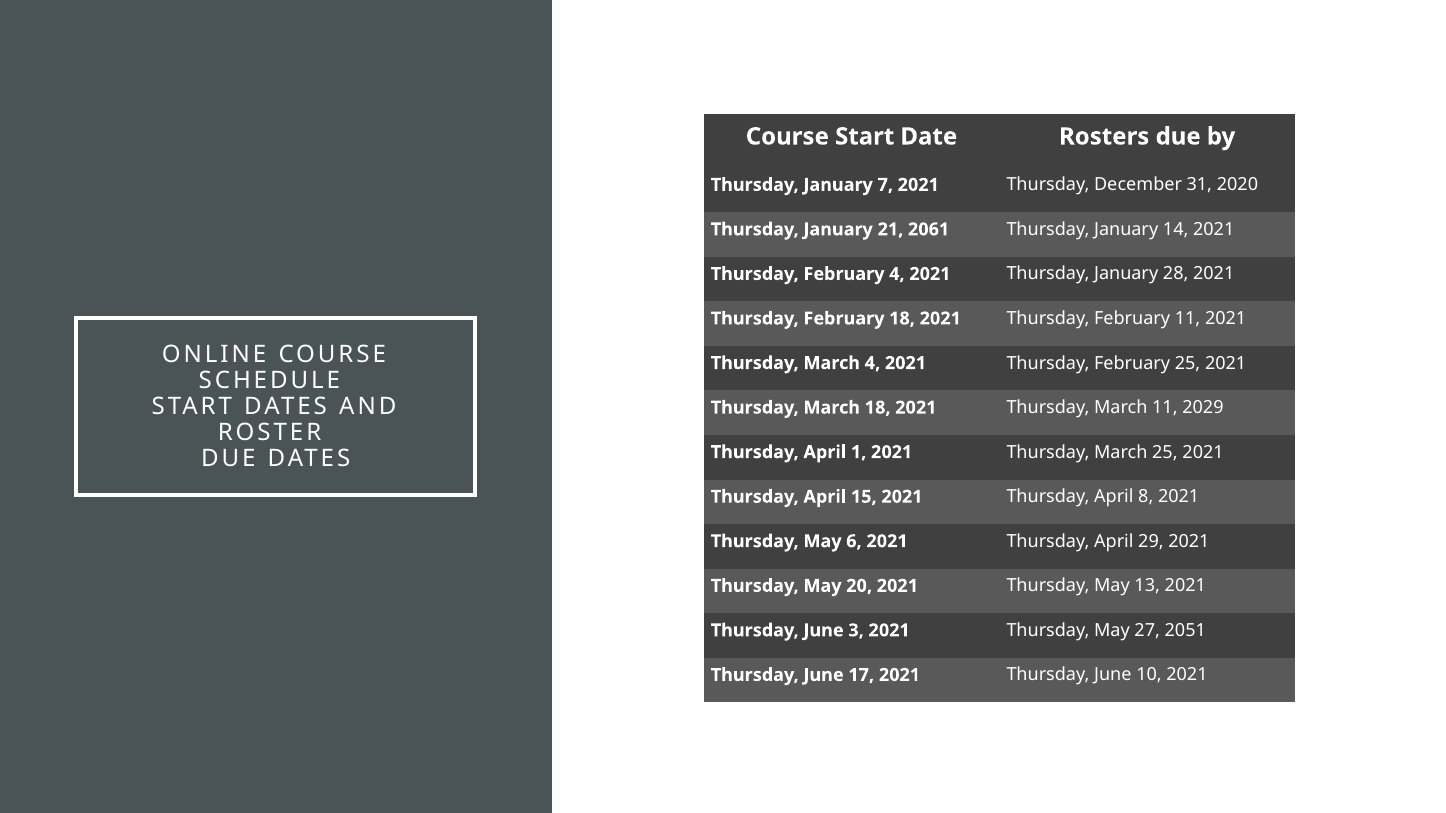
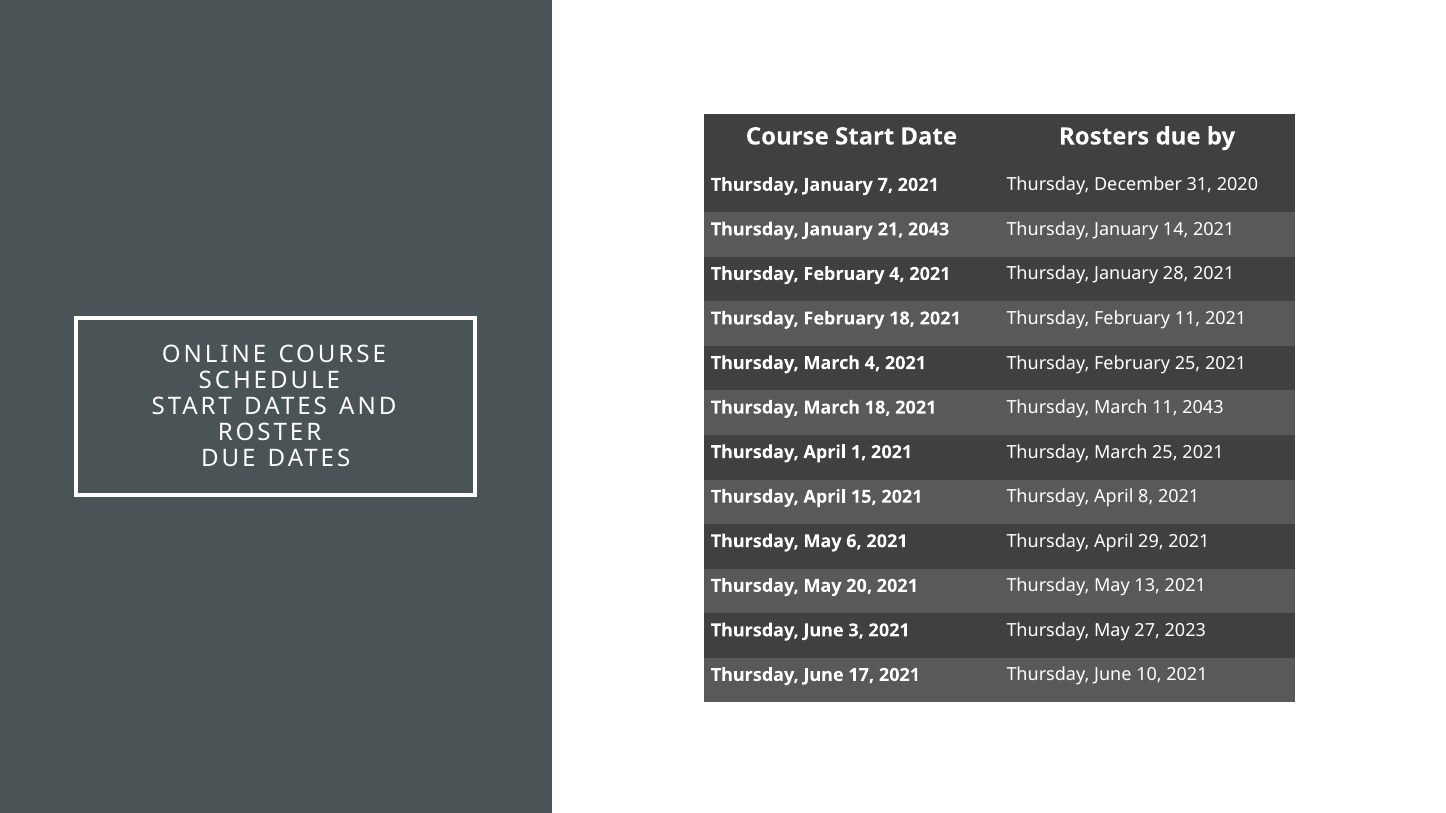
21 2061: 2061 -> 2043 (929, 230)
11 2029: 2029 -> 2043 (1203, 408)
2051: 2051 -> 2023 (1185, 631)
